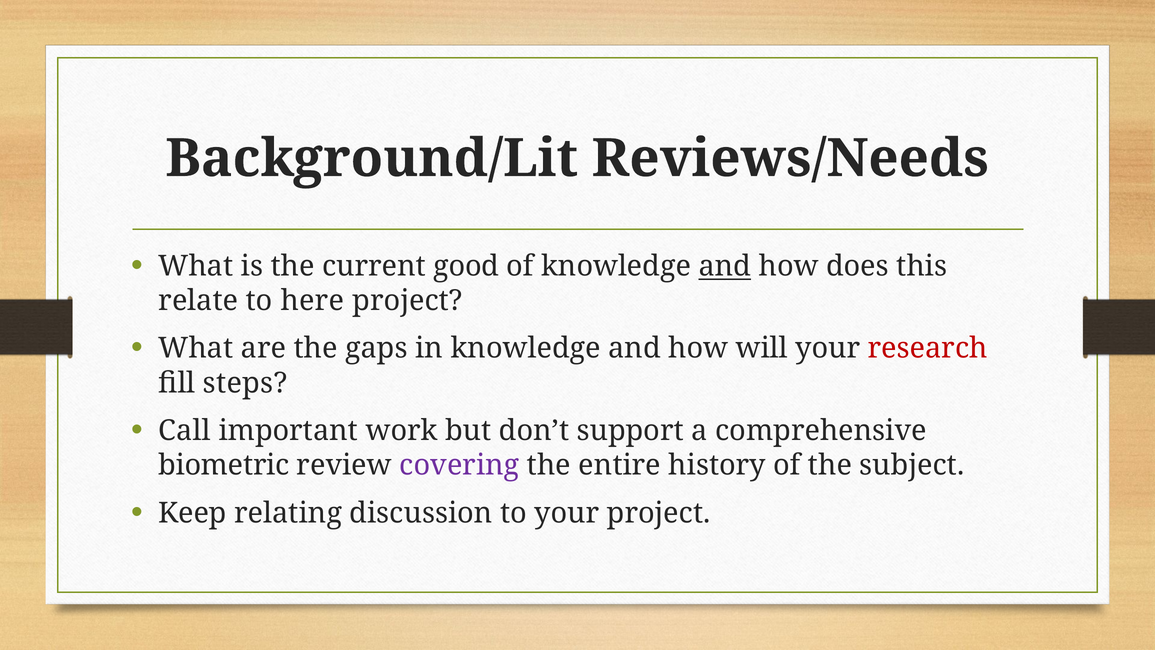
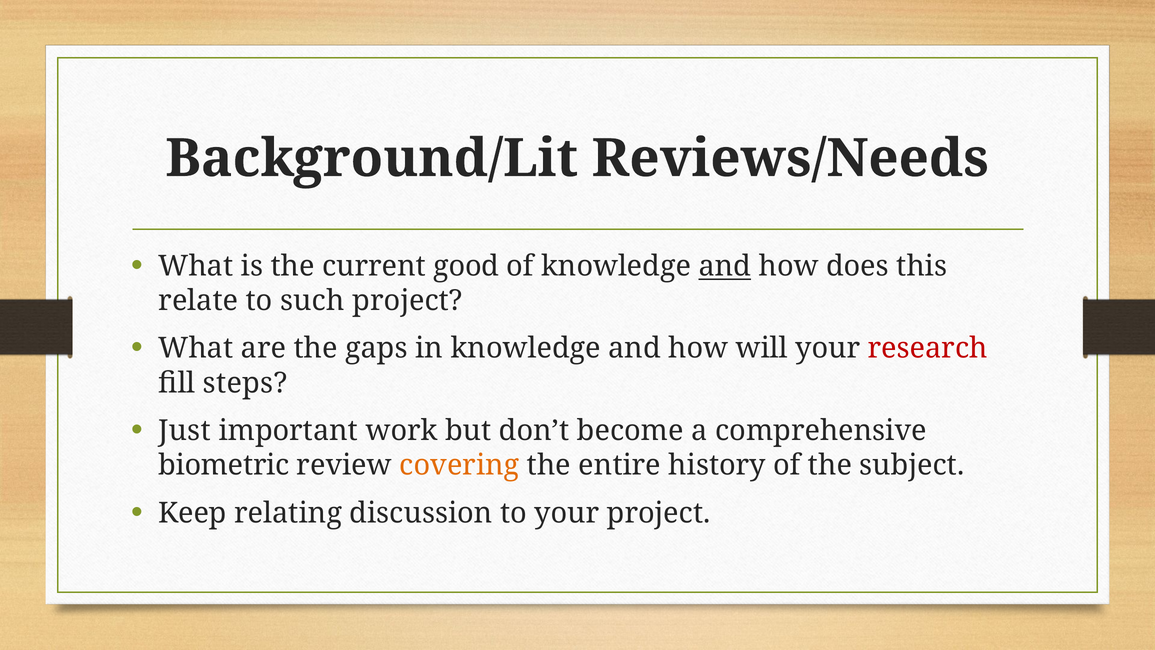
here: here -> such (312, 301)
Call: Call -> Just (185, 431)
support: support -> become (630, 431)
covering colour: purple -> orange (459, 465)
